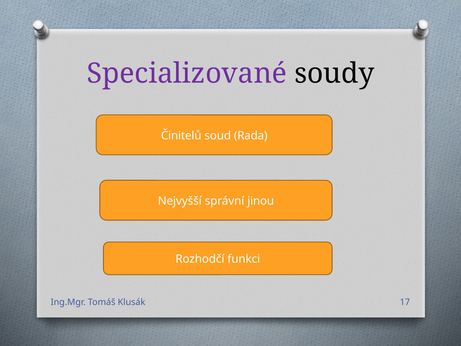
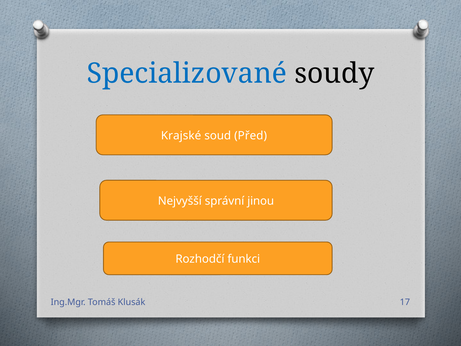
Specializované colour: purple -> blue (187, 73)
Činitelů: Činitelů -> Krajské (181, 136)
Rada: Rada -> Před (251, 136)
